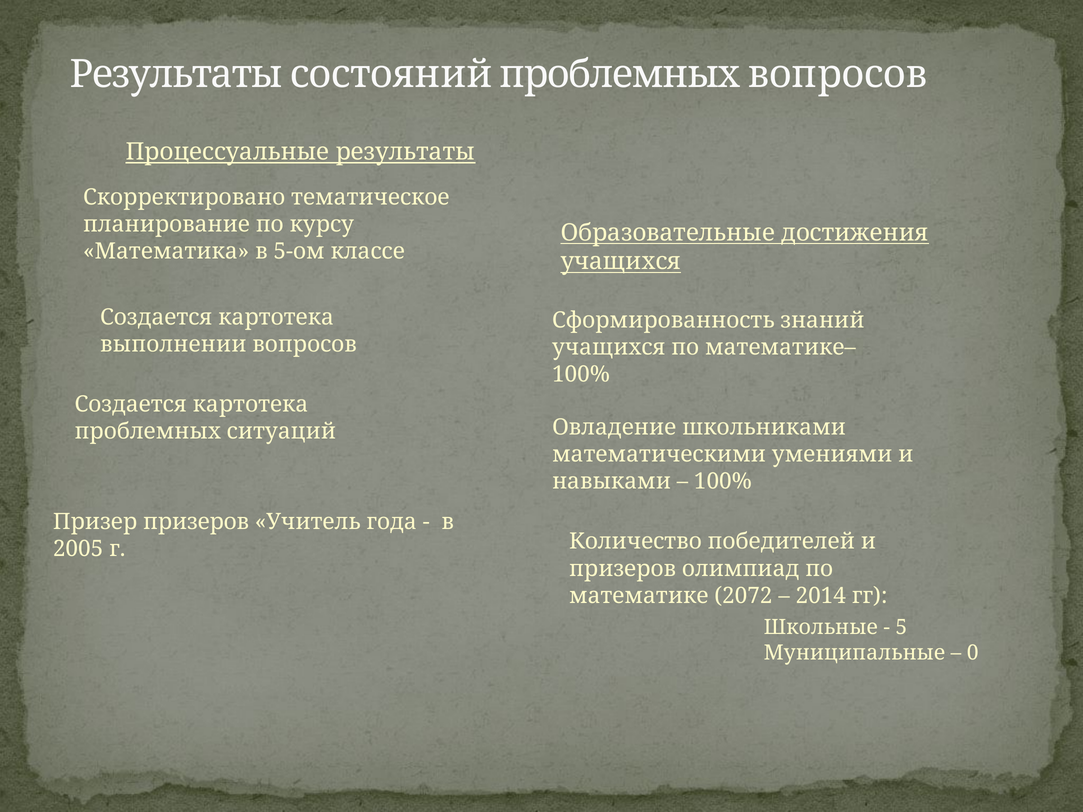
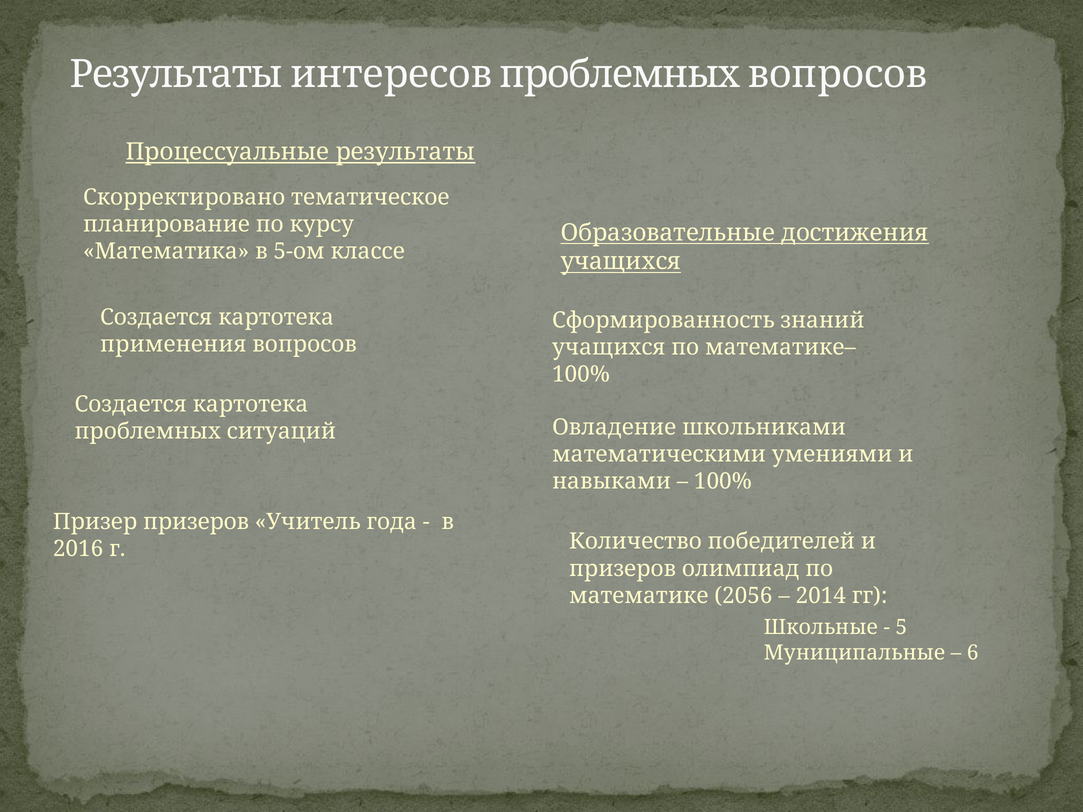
состояний: состояний -> интересов (391, 74)
выполнении: выполнении -> применения (173, 344)
2005: 2005 -> 2016 (78, 549)
2072: 2072 -> 2056 (743, 596)
0: 0 -> 6 (973, 653)
